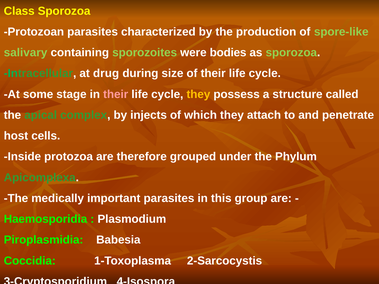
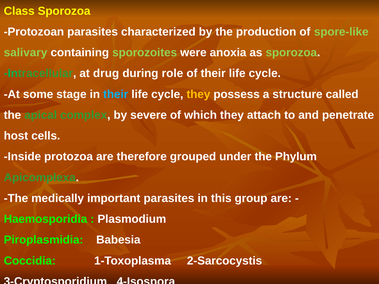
bodies: bodies -> anoxia (228, 53)
size: size -> role (172, 73)
their colour: pink -> light blue (116, 94)
injects: injects -> severe (149, 115)
